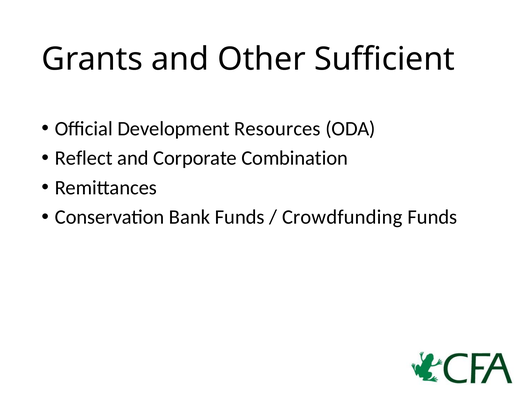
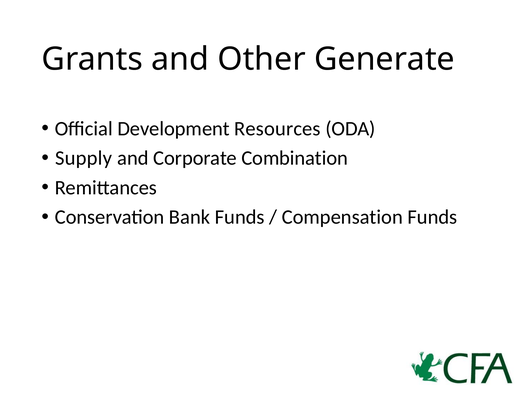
Sufficient: Sufficient -> Generate (384, 59)
Reflect: Reflect -> Supply (84, 158)
Crowdfunding: Crowdfunding -> Compensation (342, 217)
